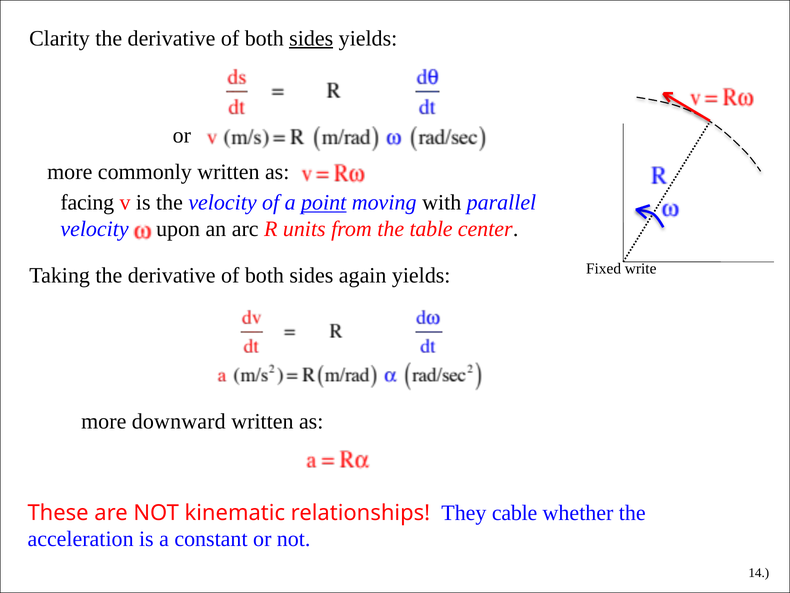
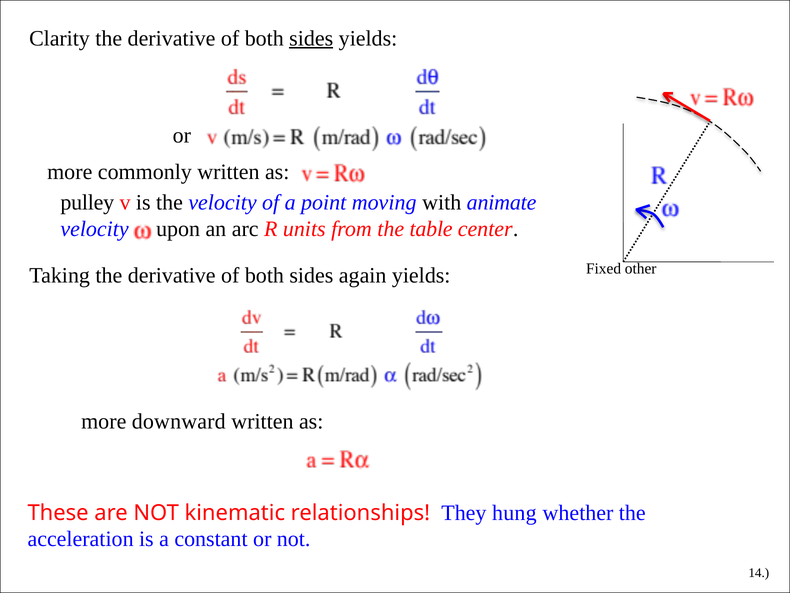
facing: facing -> pulley (87, 202)
point underline: present -> none (324, 202)
parallel: parallel -> animate (502, 202)
write: write -> other (641, 268)
cable: cable -> hung (514, 512)
